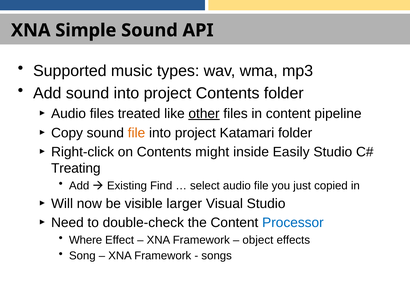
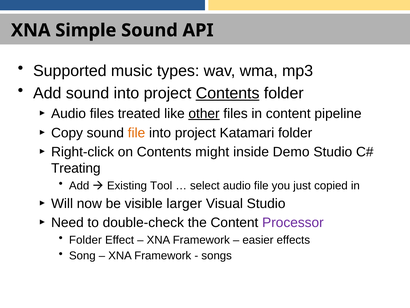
Contents underline: none -> present (228, 93)
Easily: Easily -> Demo (291, 152)
Find: Find -> Tool (161, 185)
Processor colour: blue -> purple (293, 222)
Where: Where -> Folder (85, 240)
object: object -> easier (258, 240)
